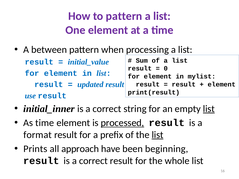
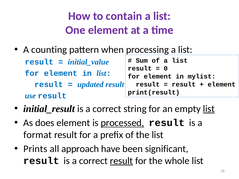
to pattern: pattern -> contain (124, 16)
between: between -> counting (49, 50)
initial_inner: initial_inner -> initial_result (49, 109)
As time: time -> does (45, 123)
list underline: present -> none (158, 135)
beginning: beginning -> significant (167, 149)
result underline: none -> present (121, 161)
